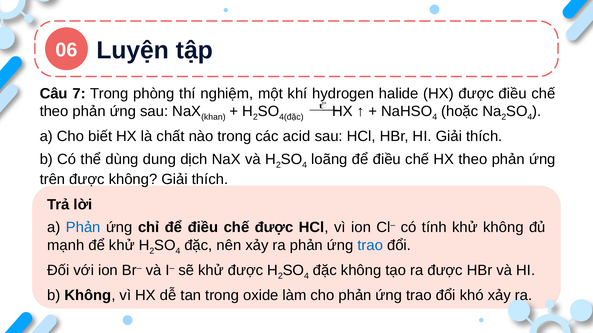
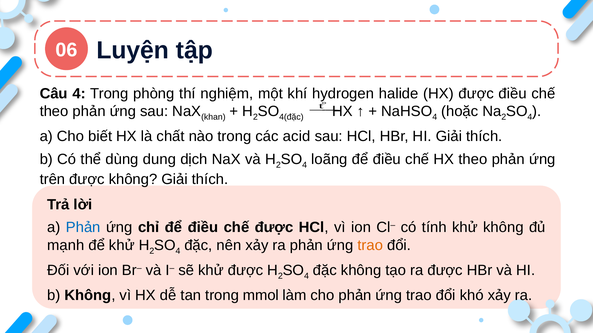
Câu 7: 7 -> 4 (79, 94)
trao colour: blue -> orange (370, 246)
oxide: oxide -> mmol (261, 296)
